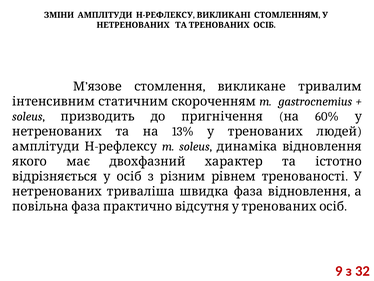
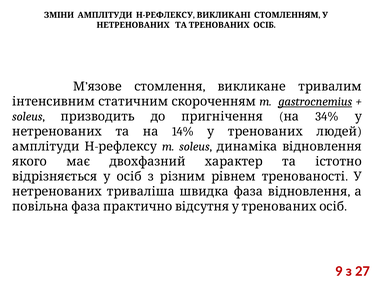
gastrocnemius underline: none -> present (315, 101)
60%: 60% -> 34% (327, 116)
13%: 13% -> 14% (183, 131)
32: 32 -> 27 (362, 271)
